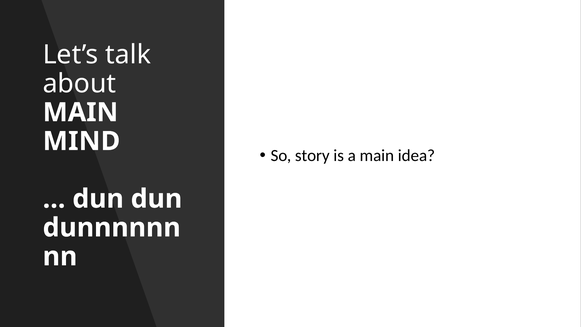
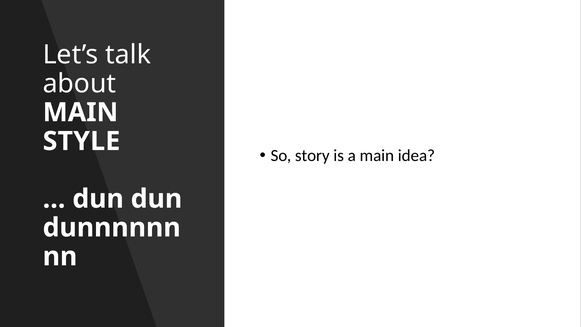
MIND: MIND -> STYLE (81, 141)
